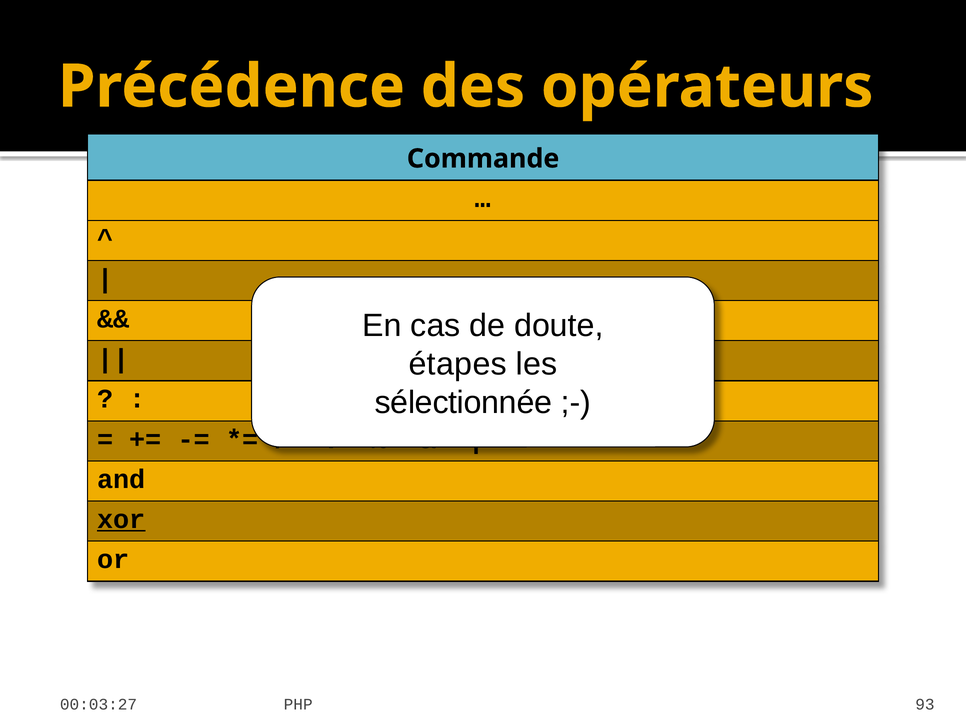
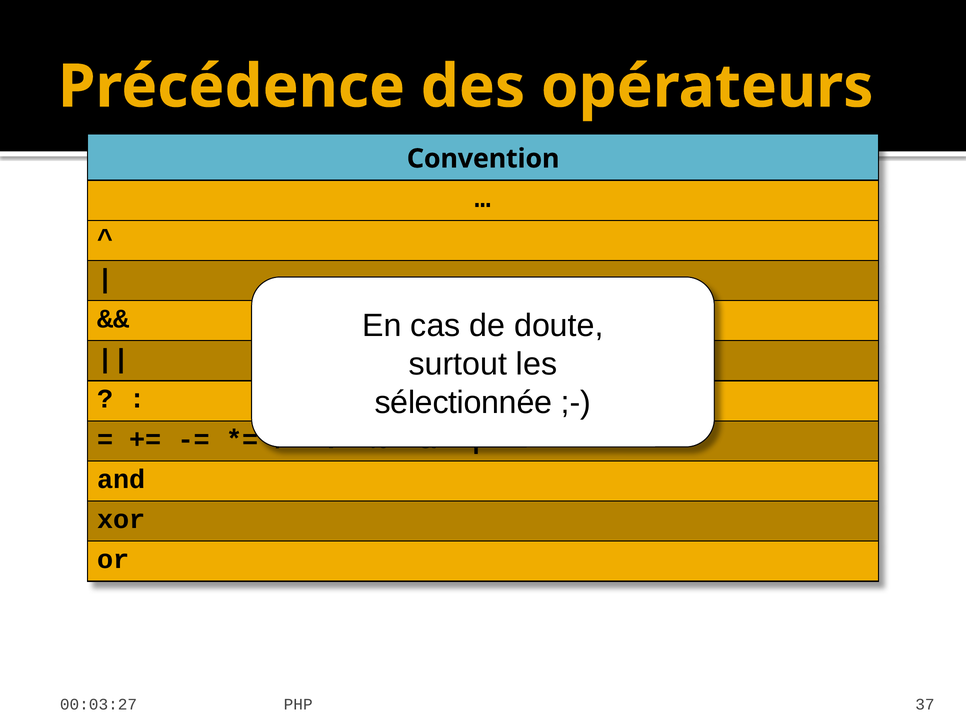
Commande: Commande -> Convention (483, 159)
étapes: étapes -> surtout (458, 364)
xor underline: present -> none (121, 520)
93: 93 -> 37 (925, 705)
